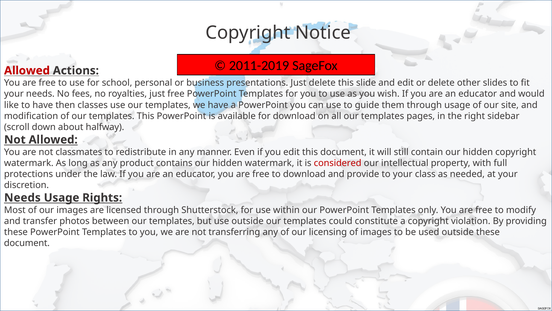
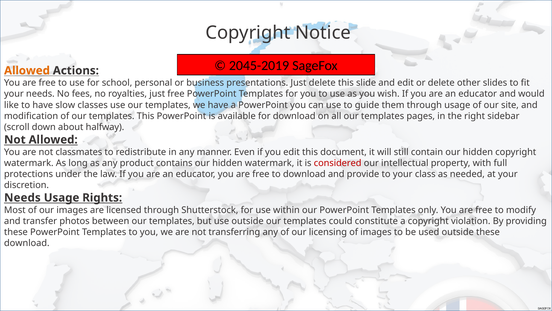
2011-2019: 2011-2019 -> 2045-2019 (259, 65)
Allowed colour: red -> orange (27, 71)
then: then -> slow (65, 105)
document: document -> download (27, 243)
